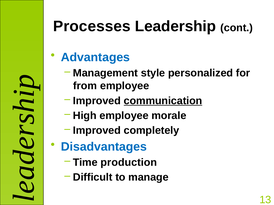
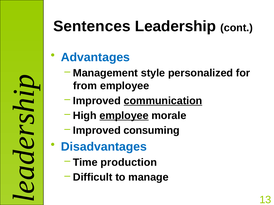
Processes: Processes -> Sentences (92, 26)
employee underline: none -> present (124, 116)
completely: completely -> consuming (152, 131)
